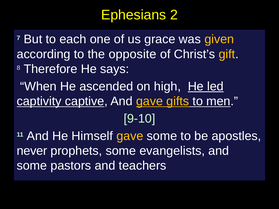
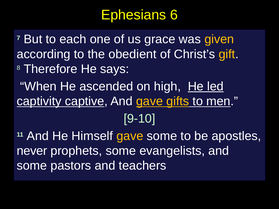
2: 2 -> 6 (174, 15)
opposite: opposite -> obedient (133, 54)
